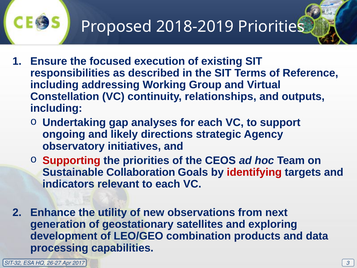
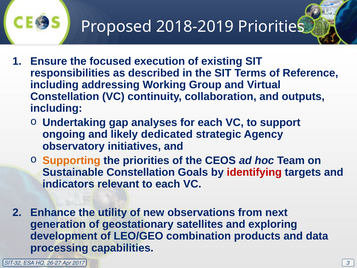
relationships: relationships -> collaboration (221, 96)
directions: directions -> dedicated (167, 134)
Supporting colour: red -> orange (71, 160)
Sustainable Collaboration: Collaboration -> Constellation (141, 172)
